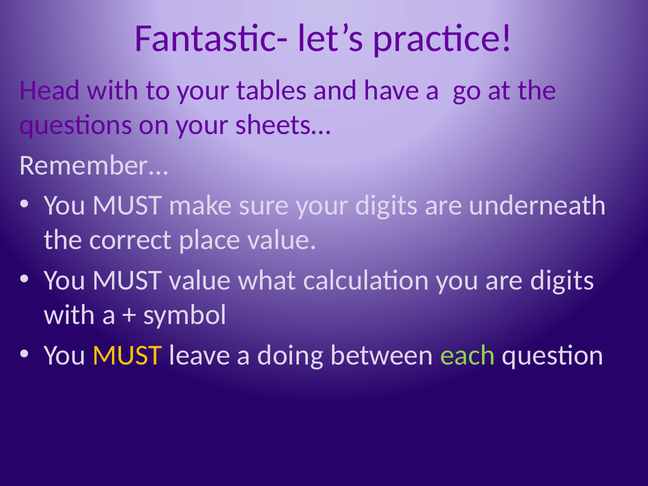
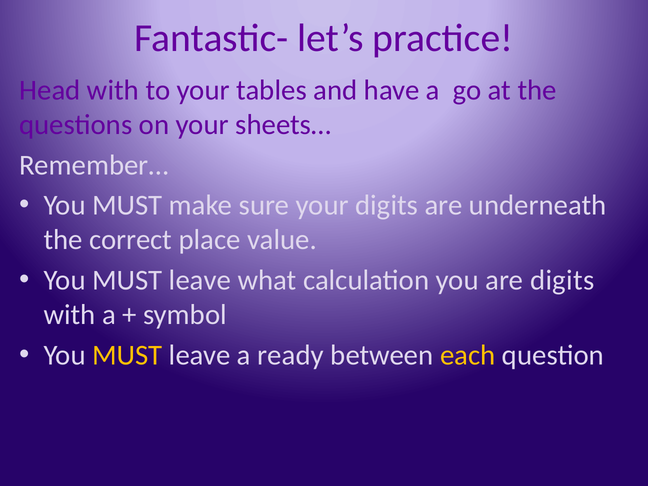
value: value -> leave (200, 280)
doing: doing -> ready (290, 355)
each colour: light green -> yellow (468, 355)
